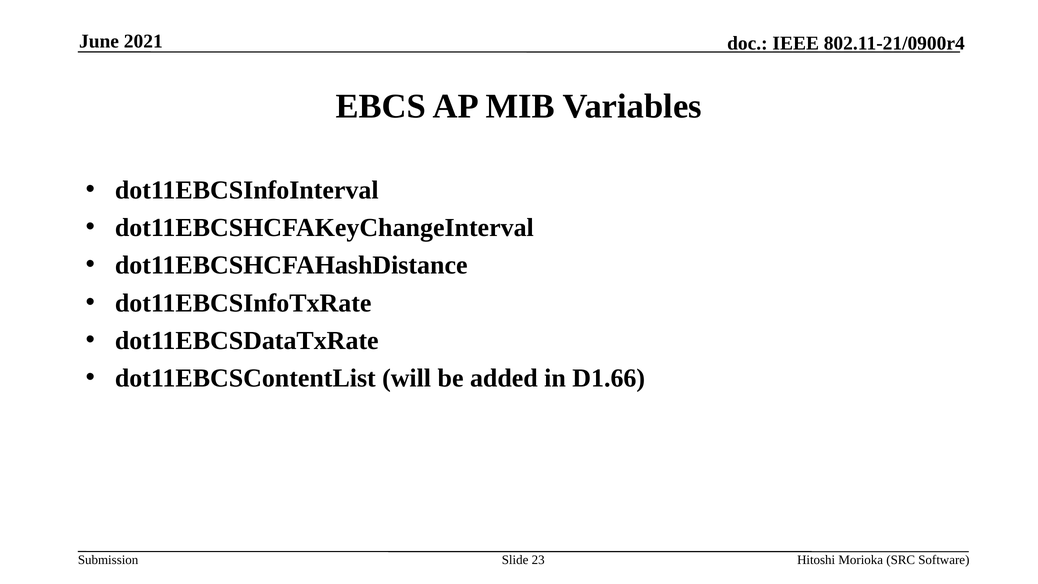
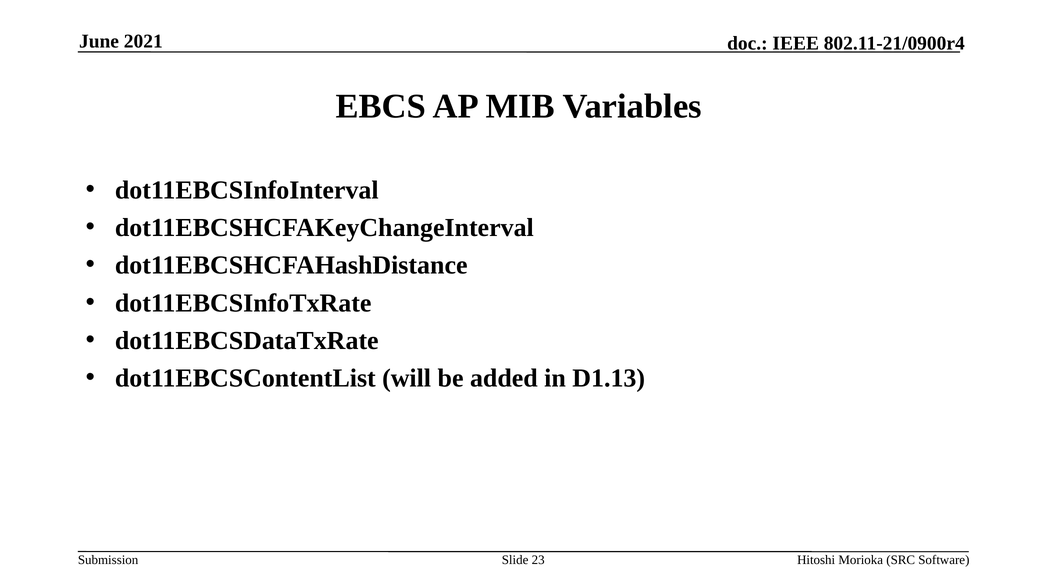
D1.66: D1.66 -> D1.13 (609, 378)
